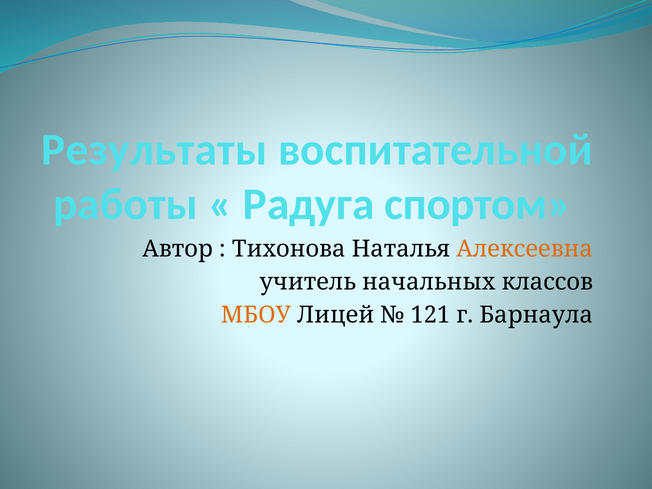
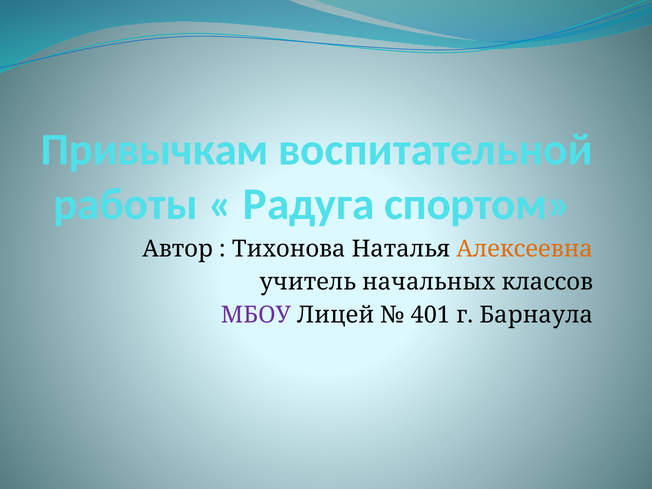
Результаты: Результаты -> Привычкам (155, 150)
МБОУ colour: orange -> purple (256, 315)
121: 121 -> 401 (430, 315)
